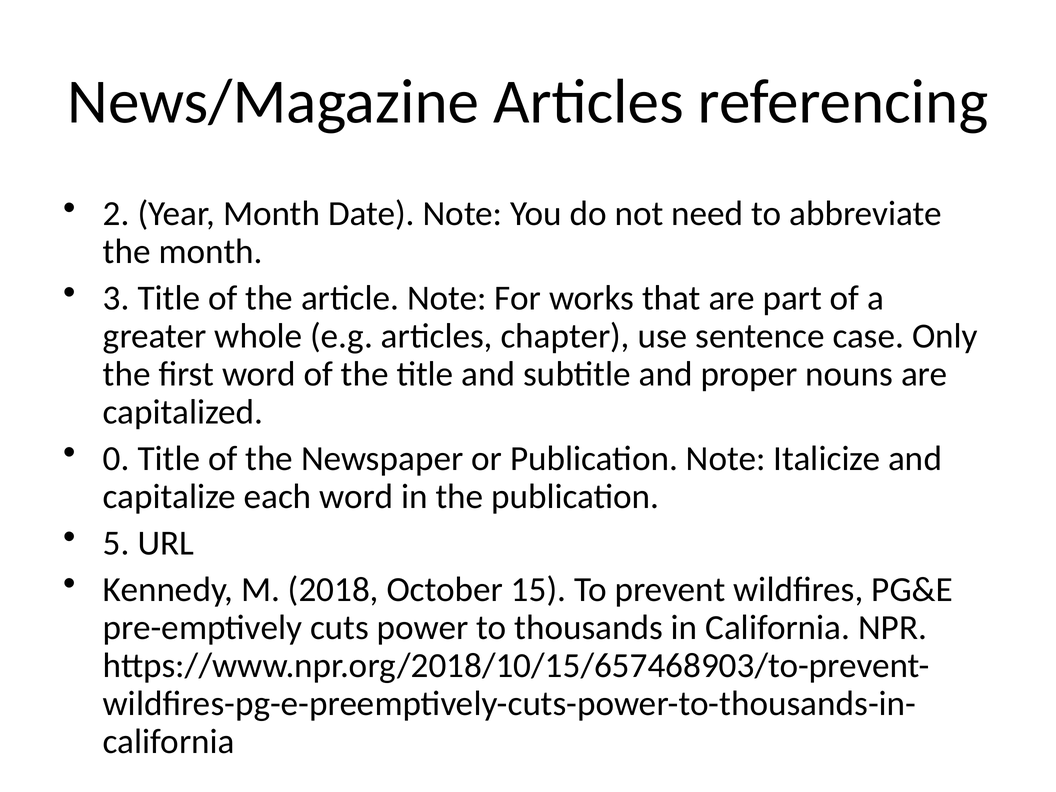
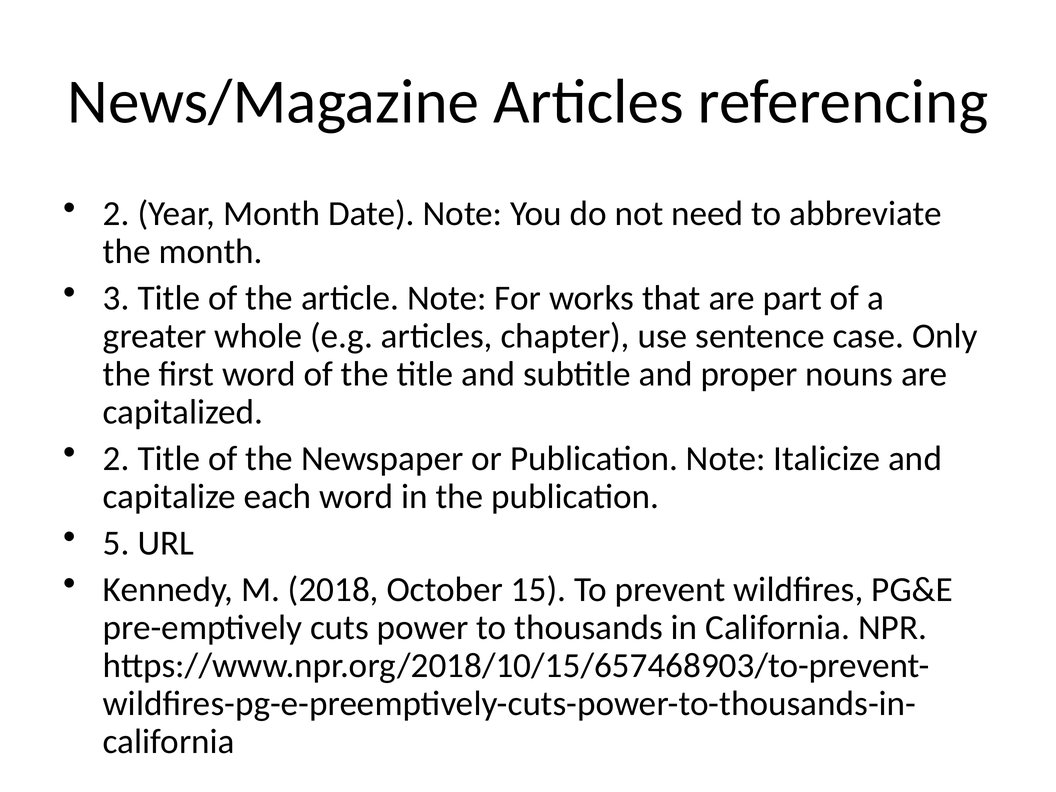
0: 0 -> 2 (116, 459)
